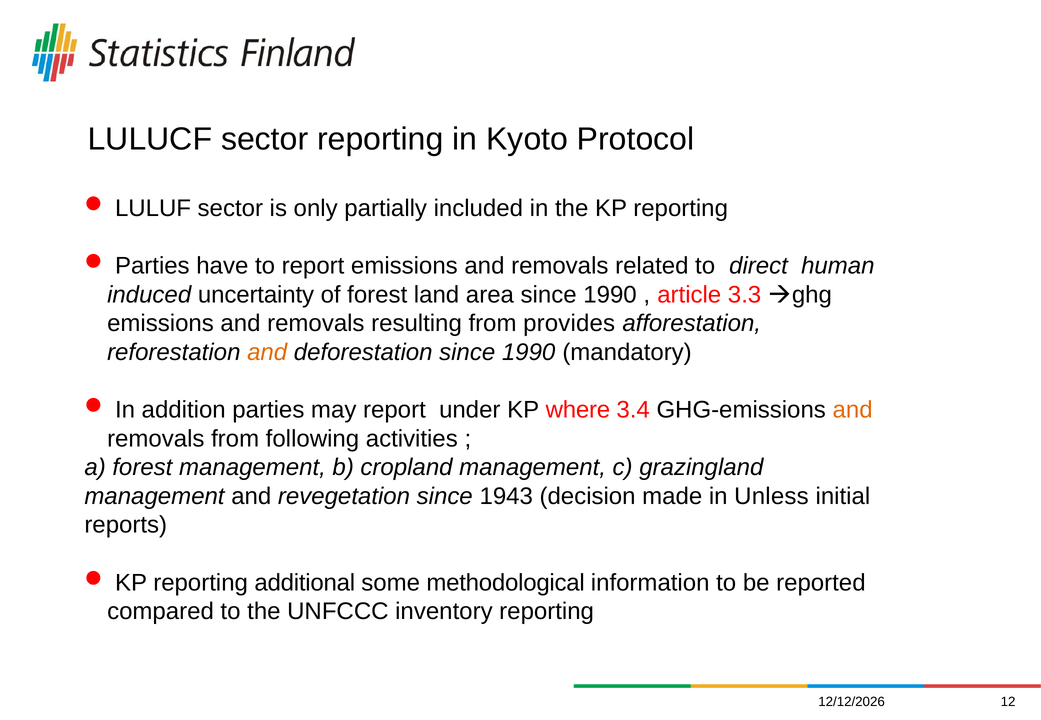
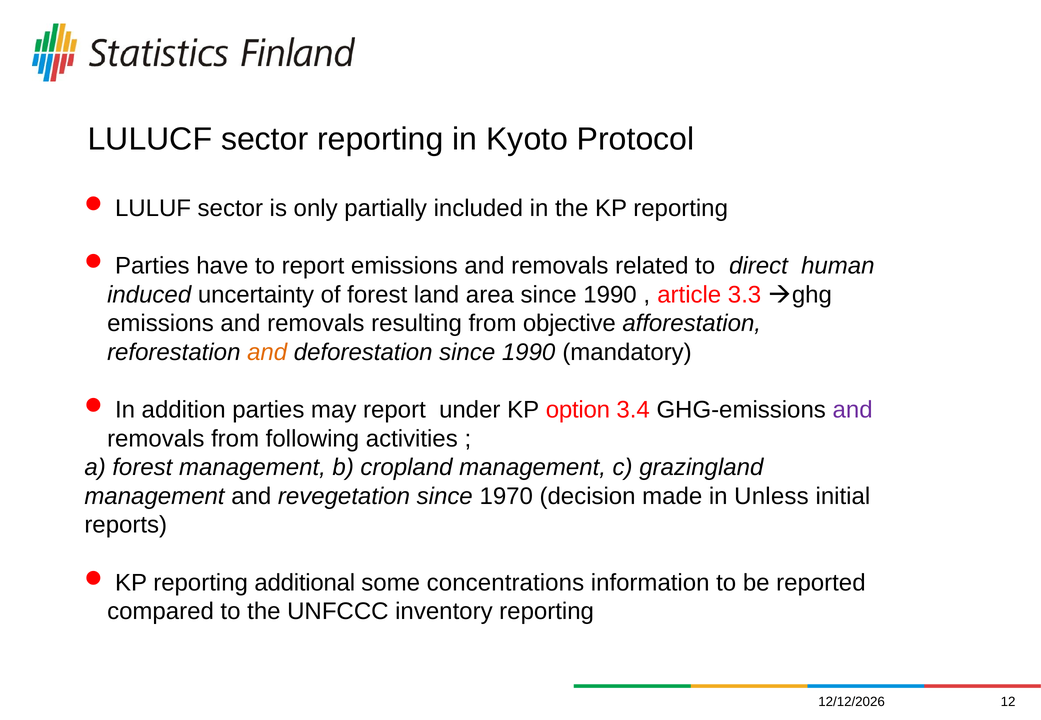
provides: provides -> objective (569, 324)
where: where -> option (578, 410)
and colour: orange -> purple (853, 410)
1943: 1943 -> 1970 (506, 497)
methodological: methodological -> concentrations (505, 583)
